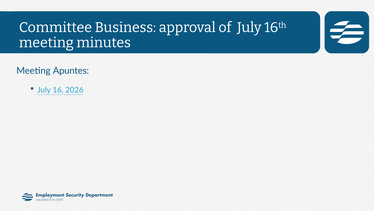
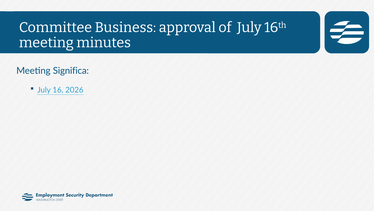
Apuntes: Apuntes -> Significa (71, 71)
